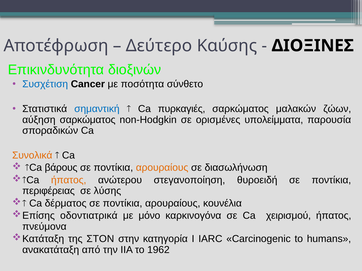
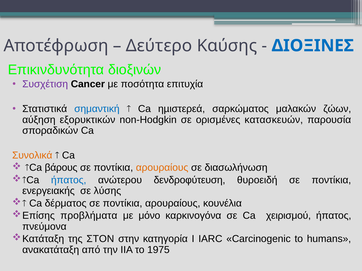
ΔΙΟΞΙΝΕΣ colour: black -> blue (313, 46)
Συσχέτιση colour: blue -> purple (45, 84)
σύνθετο: σύνθετο -> επιτυχία (185, 84)
πυρκαγιές: πυρκαγιές -> ηµιστερεά (182, 109)
αύξηση σαρκώματος: σαρκώματος -> εξορυκτικών (88, 120)
υπολείμματα: υπολείμματα -> κατασκευών (274, 120)
ήπατος colour: orange -> blue (69, 180)
στεγανοποίηση: στεγανοποίηση -> δενδροφύτευση (190, 180)
περιφέρειας: περιφέρειας -> ενεργειακής (48, 191)
οδοντιατρικά: οδοντιατρικά -> προβλήματα (89, 216)
1962: 1962 -> 1975 (158, 250)
